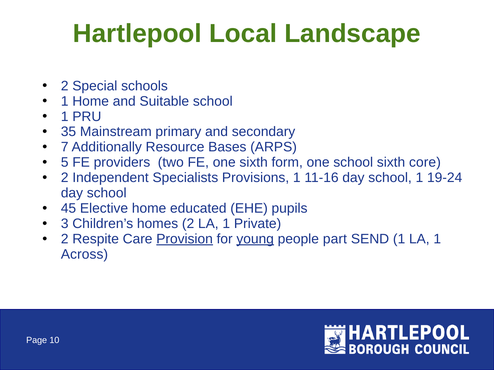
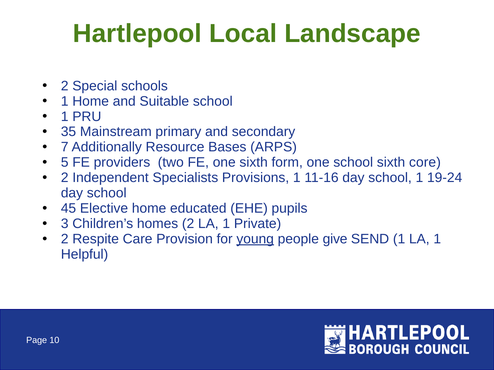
Provision underline: present -> none (185, 239)
part: part -> give (335, 239)
Across: Across -> Helpful (85, 255)
